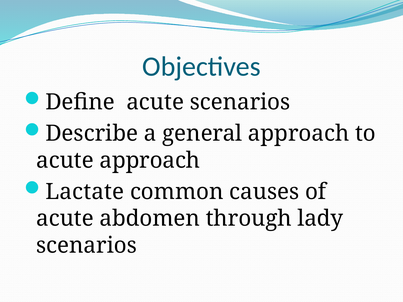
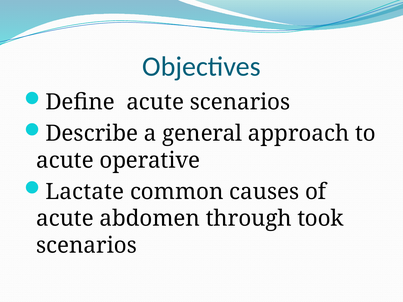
acute approach: approach -> operative (150, 160)
lady: lady -> took (320, 219)
